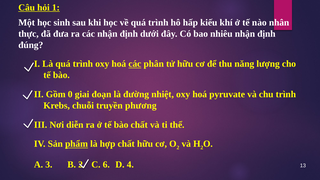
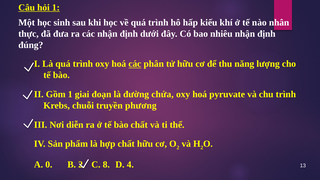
Gồm 0: 0 -> 1 (70, 94)
nhiệt: nhiệt -> chứa (163, 94)
phẩm underline: present -> none (77, 144)
3: 3 -> 0 (49, 165)
6: 6 -> 8 (106, 165)
